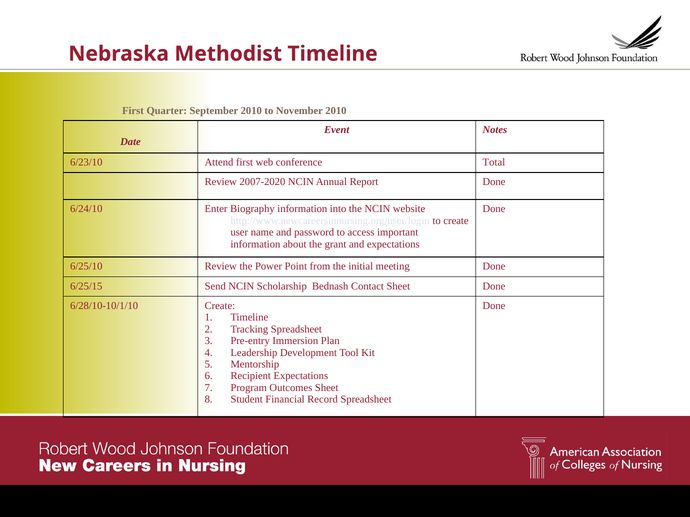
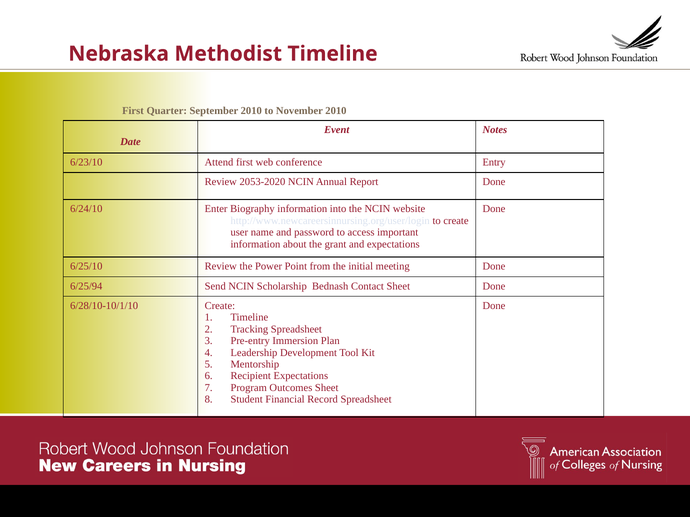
Total: Total -> Entry (494, 162)
2007-2020: 2007-2020 -> 2053-2020 (262, 182)
6/25/15: 6/25/15 -> 6/25/94 (86, 286)
